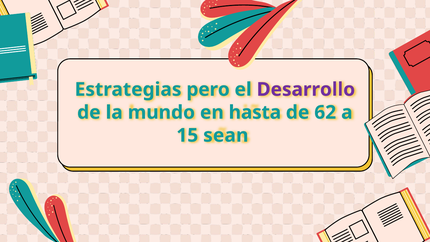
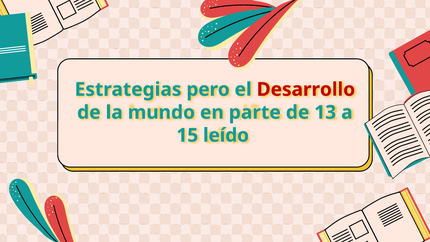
Desarrollo colour: purple -> red (306, 89)
hasta: hasta -> parte (255, 112)
62: 62 -> 13 (325, 112)
sean: sean -> leído (226, 135)
